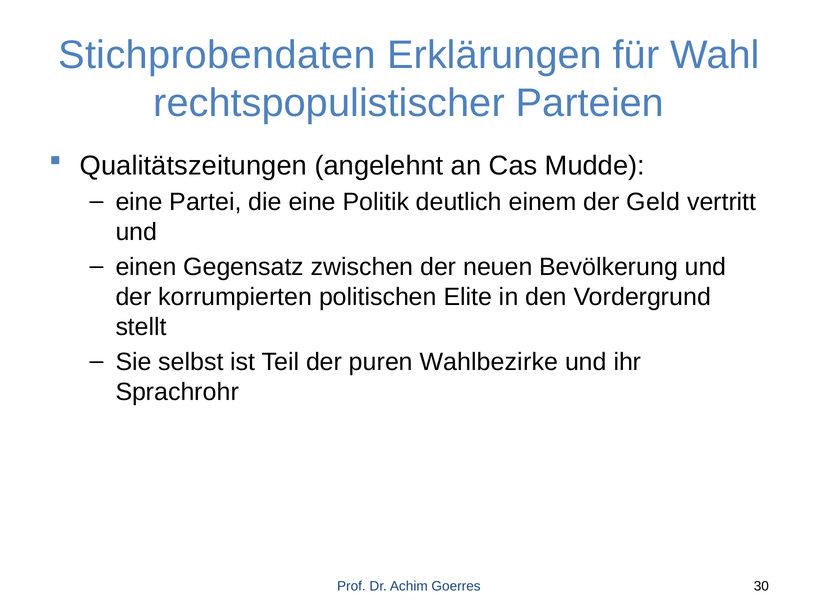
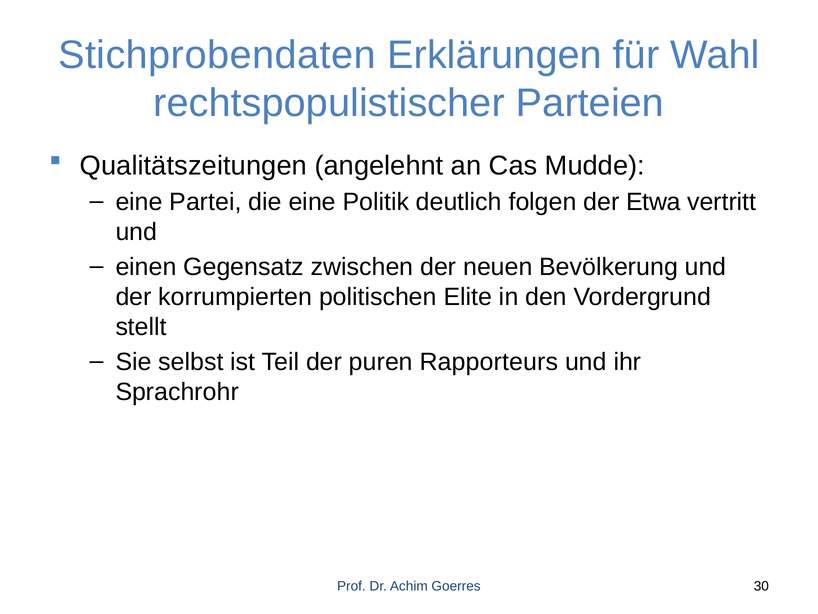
einem: einem -> folgen (543, 202)
Geld: Geld -> Etwa (653, 202)
Wahlbezirke: Wahlbezirke -> Rapporteurs (489, 362)
